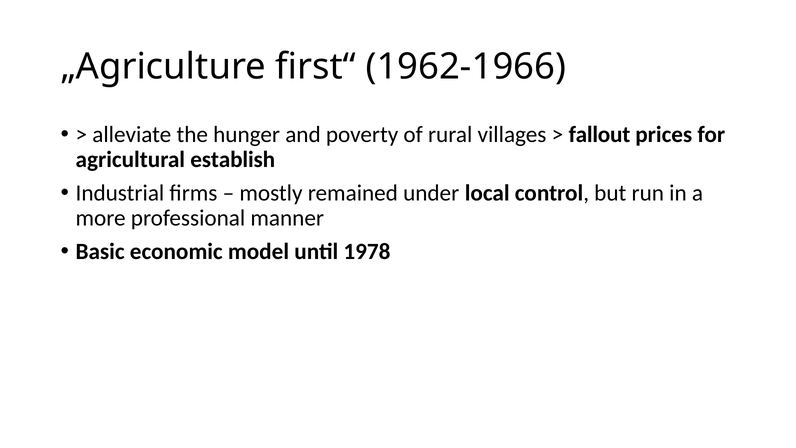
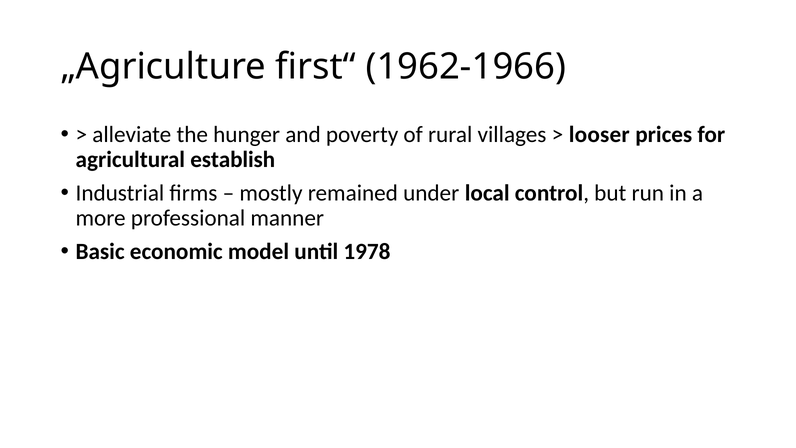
fallout: fallout -> looser (599, 135)
